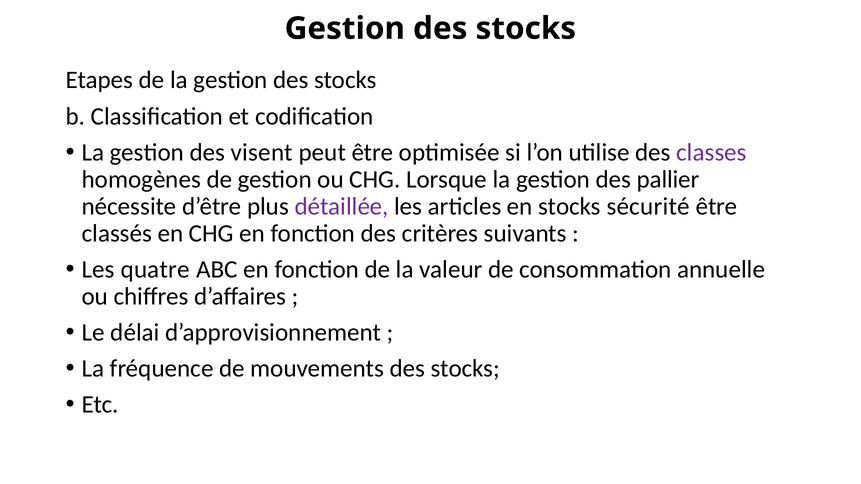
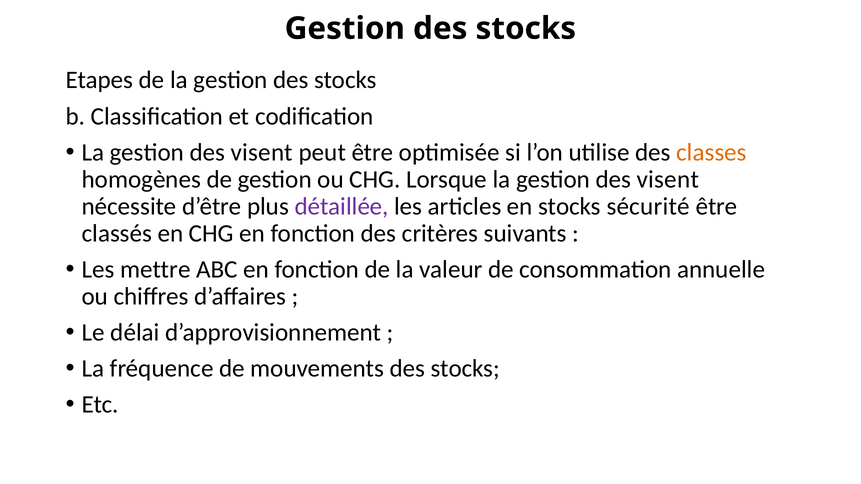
classes colour: purple -> orange (712, 152)
pallier: pallier -> visent (668, 179)
quatre: quatre -> mettre (155, 270)
